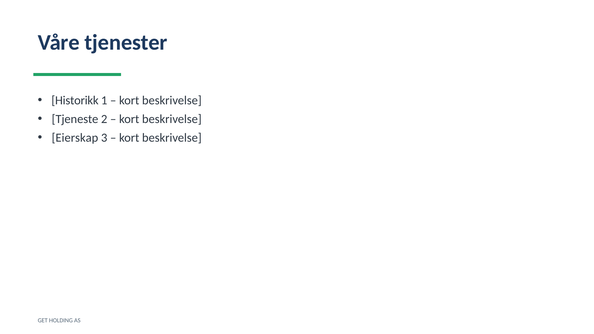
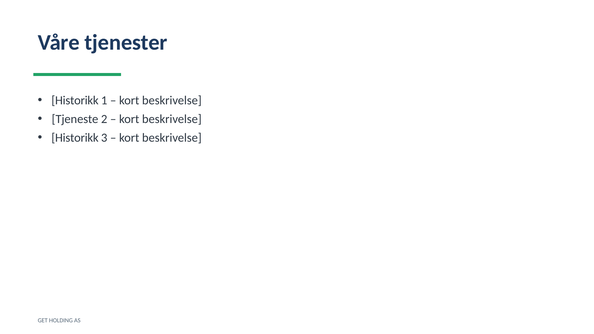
Eierskap: Eierskap -> Historikk (75, 138)
